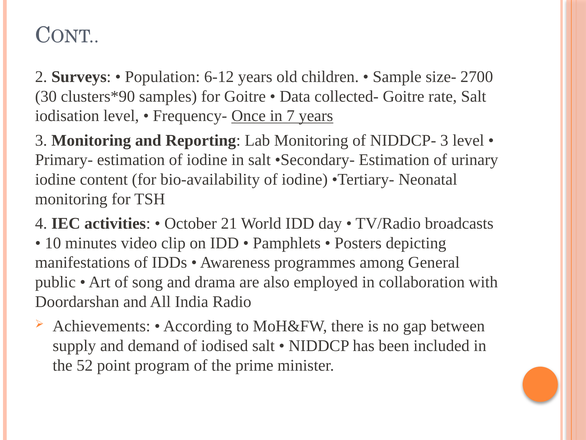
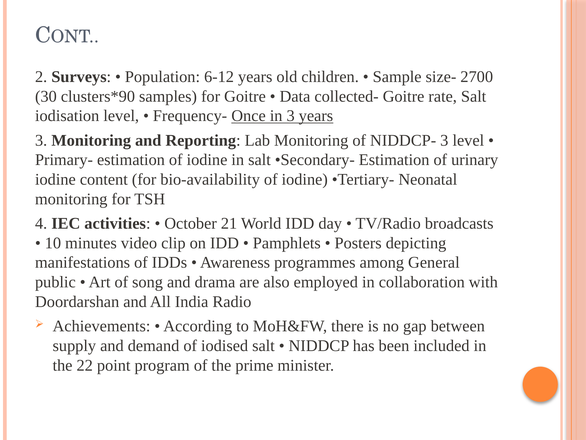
in 7: 7 -> 3 (291, 116)
52: 52 -> 22 (85, 365)
